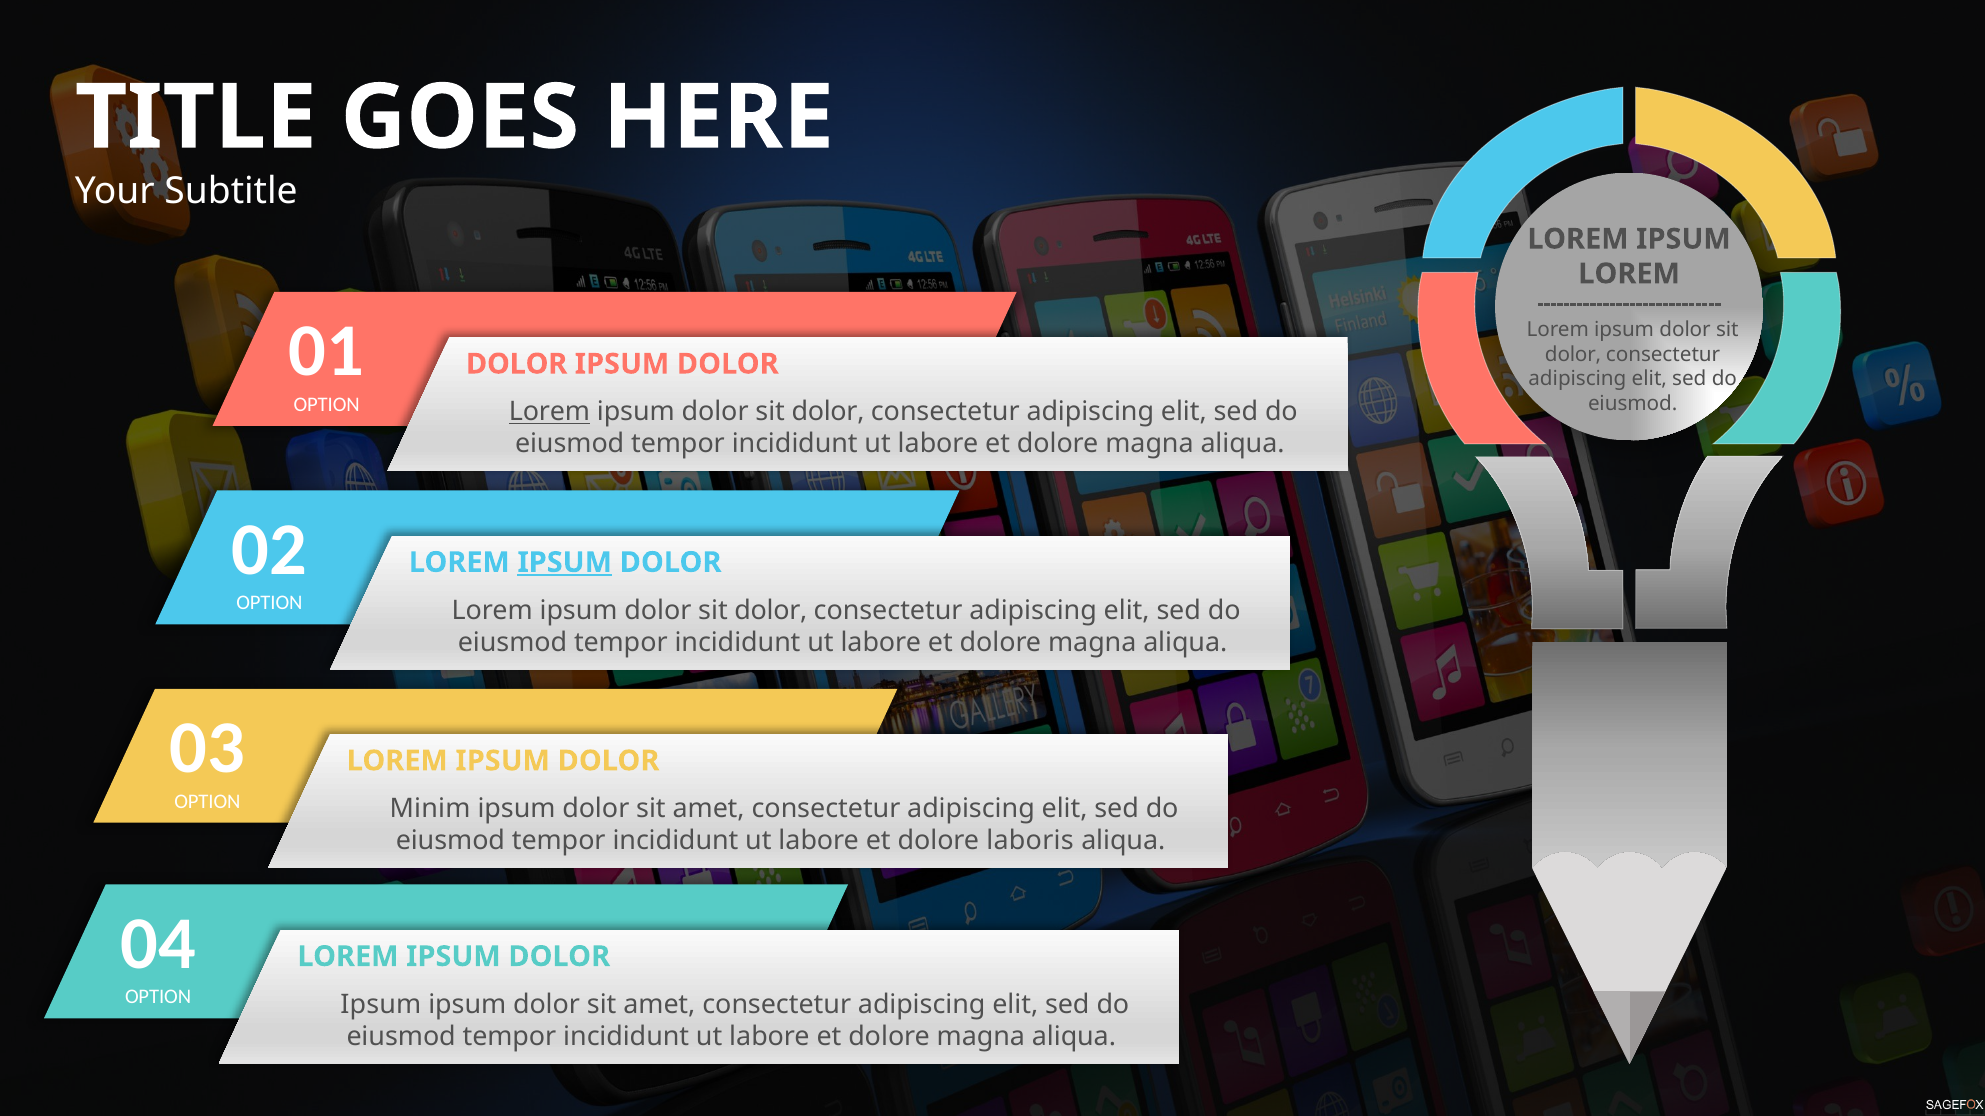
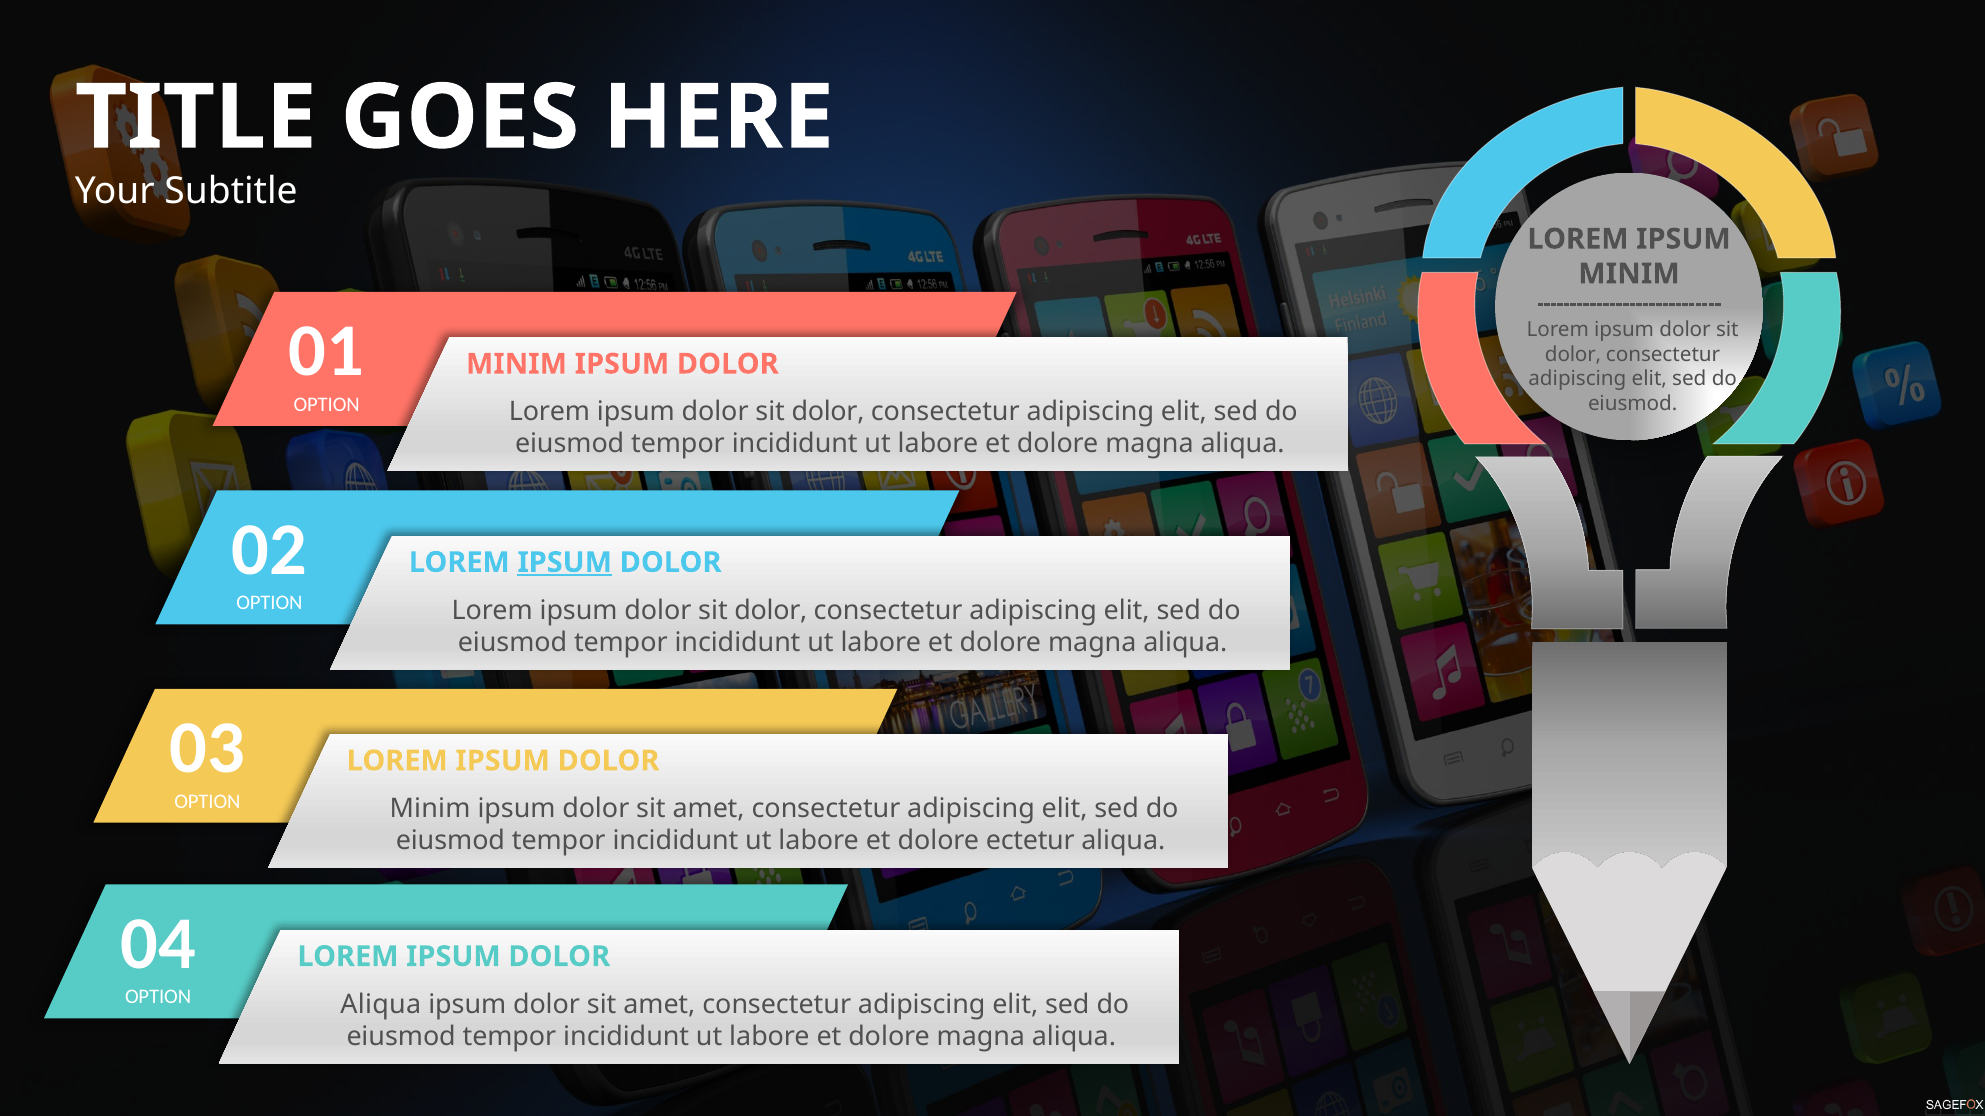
LOREM: LOREM -> MINIM (1629, 274)
DOLOR: DOLOR -> MINIM (516, 364)
Lorem underline: present -> none (550, 412)
laboris: laboris -> ectetur (1030, 841)
Ipsum: Ipsum -> Aliqua (381, 1005)
